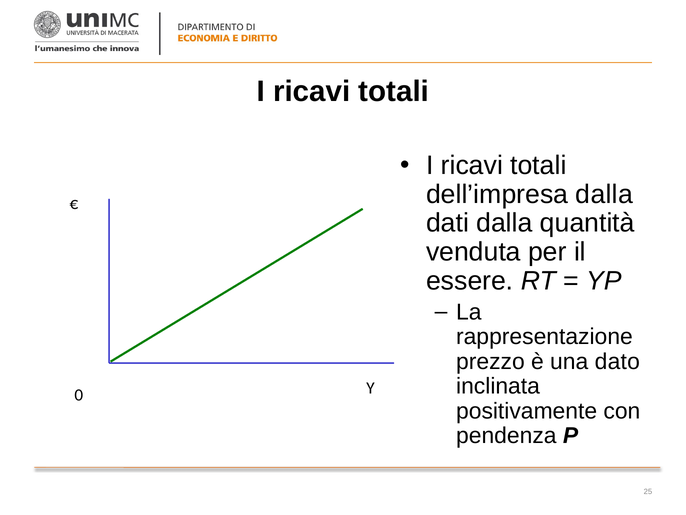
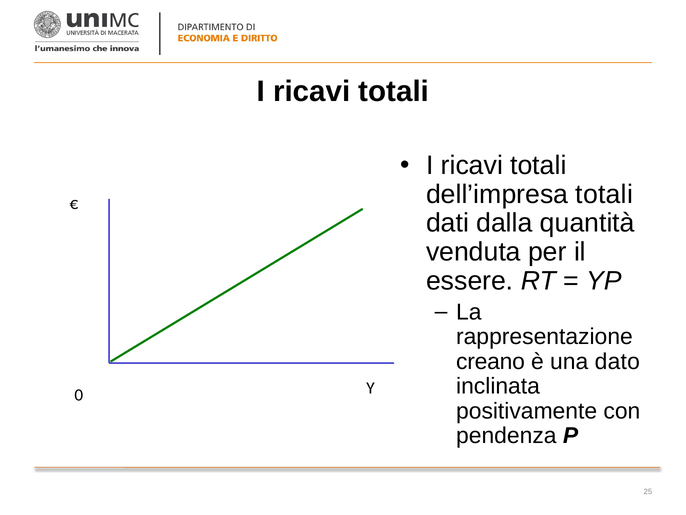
dell’impresa dalla: dalla -> totali (604, 194)
prezzo: prezzo -> creano (491, 361)
